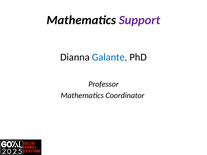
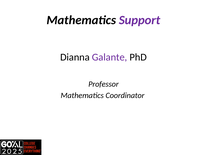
Galante colour: blue -> purple (110, 57)
